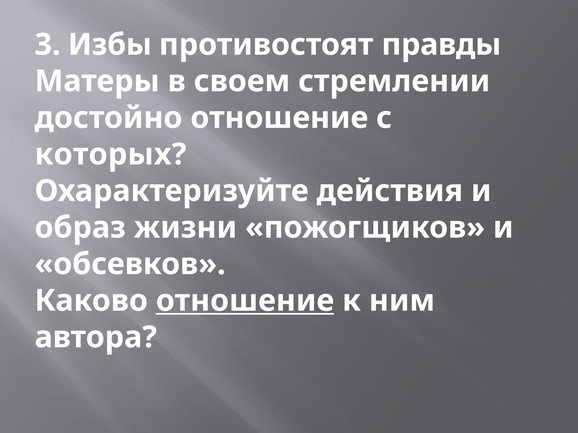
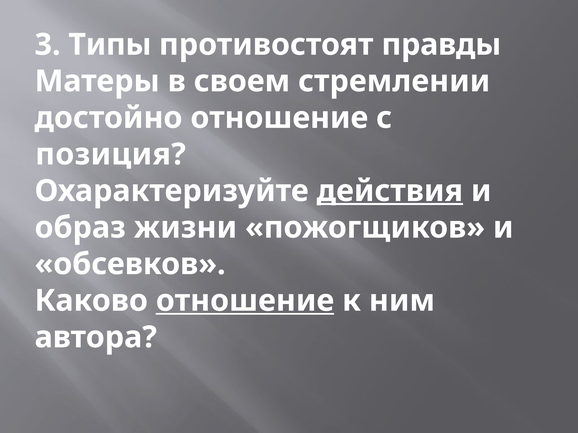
Избы: Избы -> Типы (110, 45)
которых: которых -> позиция (110, 155)
действия underline: none -> present (390, 191)
